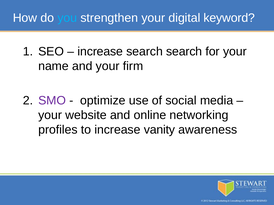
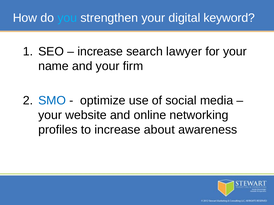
search search: search -> lawyer (184, 52)
SMO colour: purple -> blue (52, 101)
vanity: vanity -> about (159, 130)
